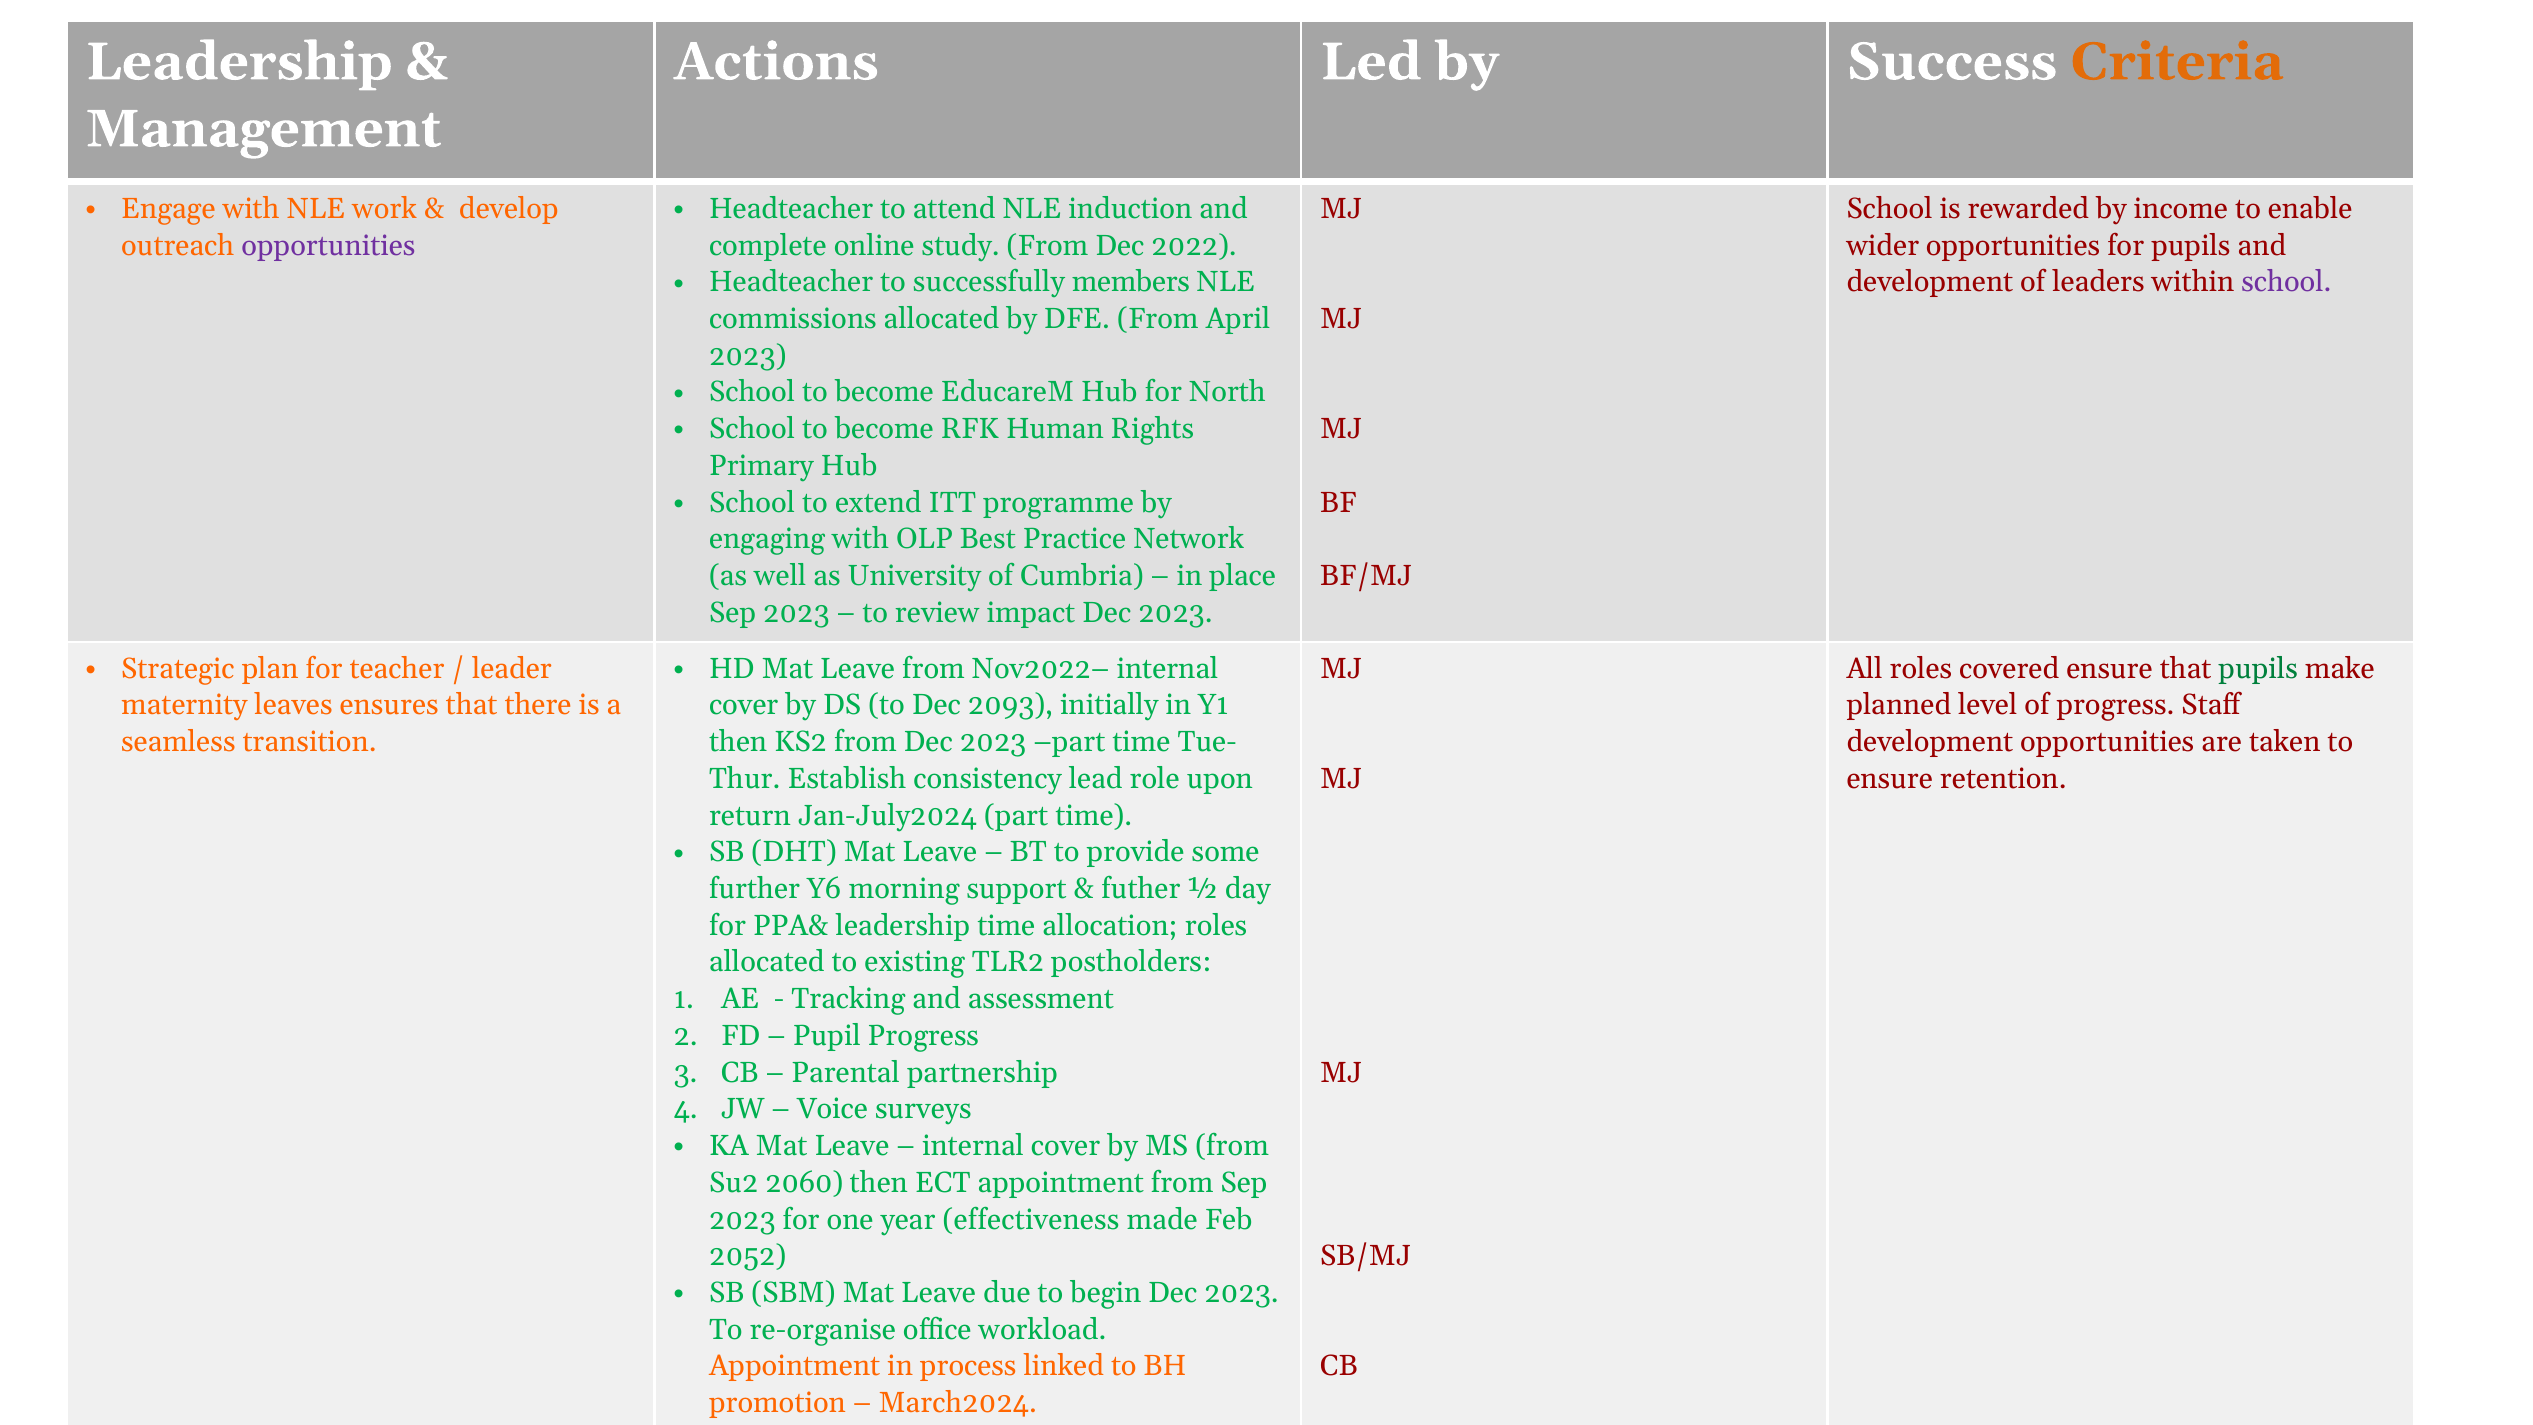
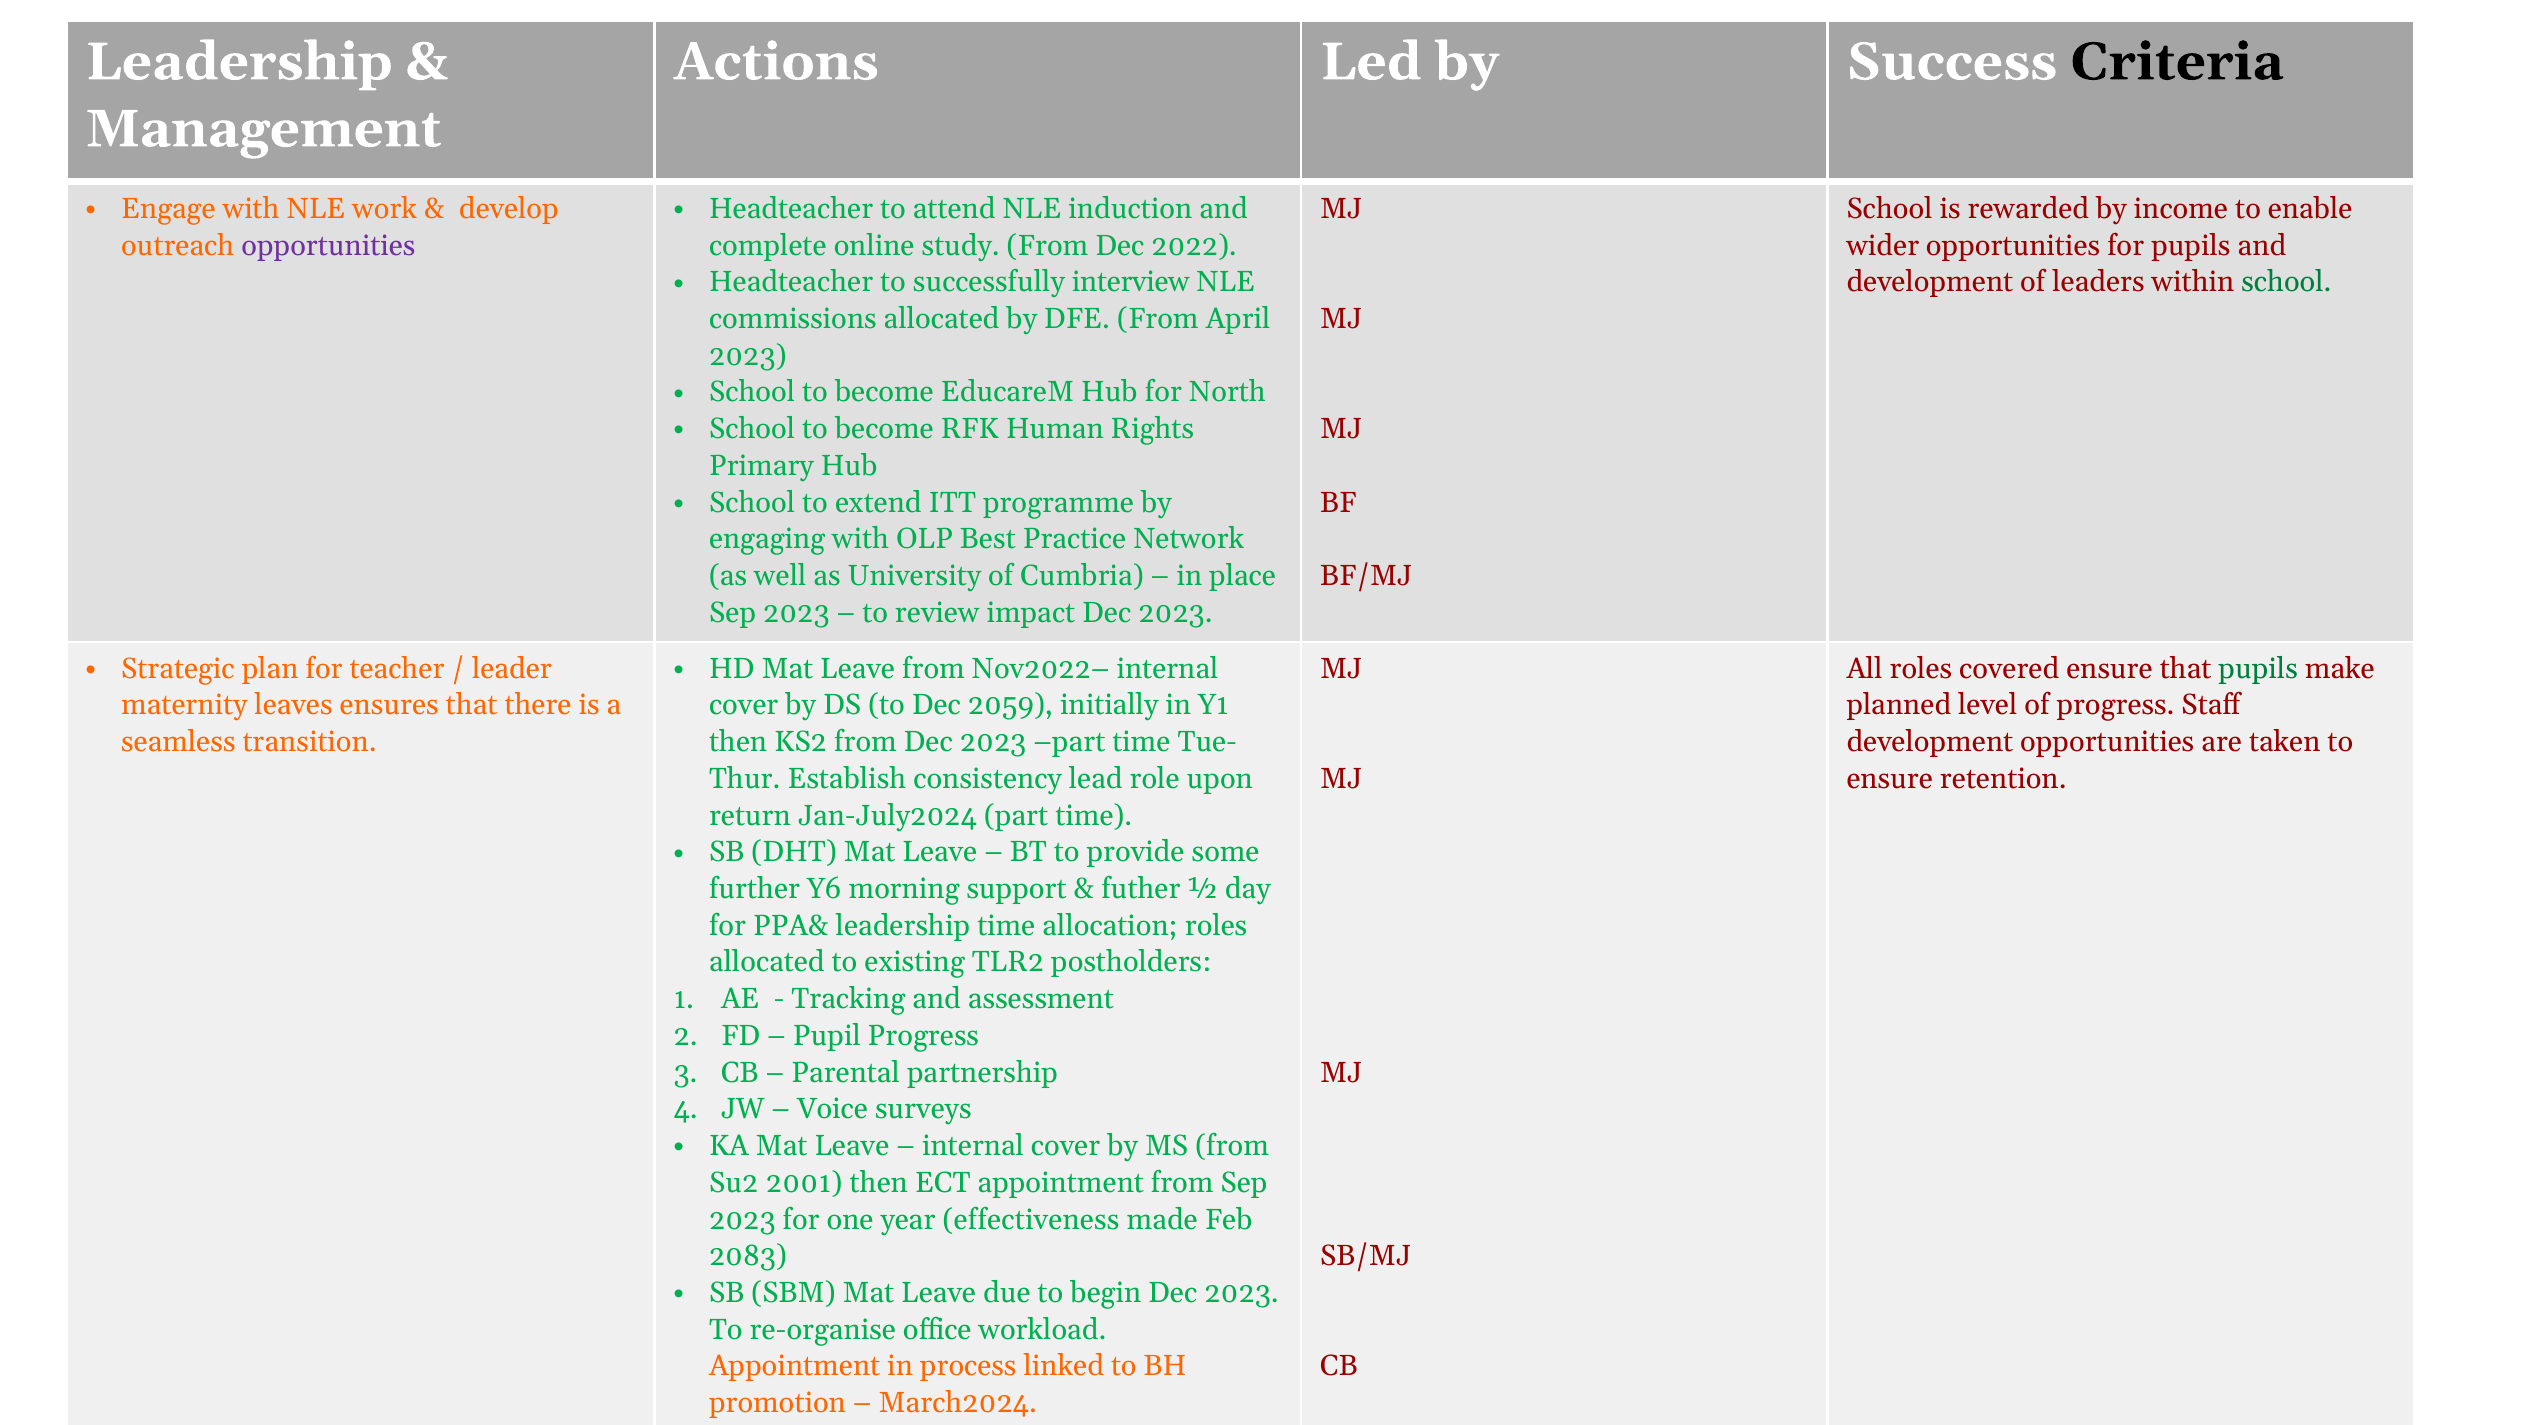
Criteria colour: orange -> black (2177, 62)
members: members -> interview (1131, 282)
school colour: purple -> green (2286, 282)
2093: 2093 -> 2059 (1010, 705)
2060: 2060 -> 2001 (804, 1183)
2052: 2052 -> 2083 (748, 1256)
